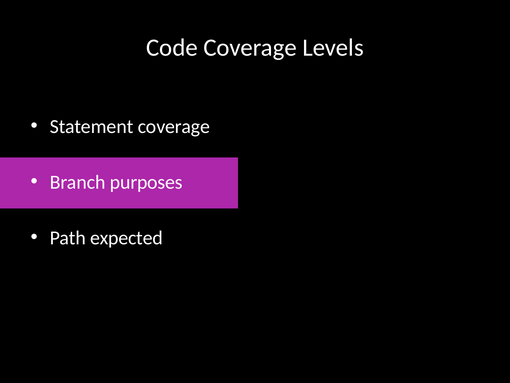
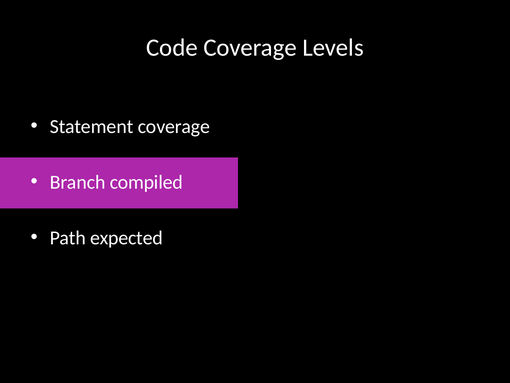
purposes: purposes -> compiled (146, 182)
